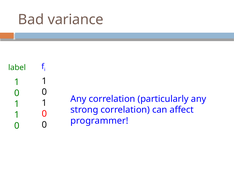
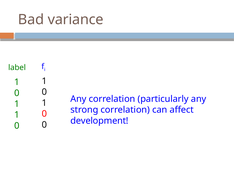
programmer: programmer -> development (99, 121)
